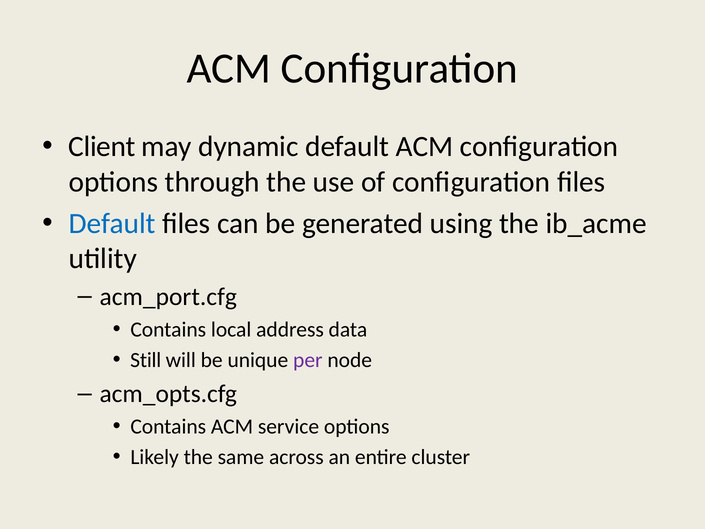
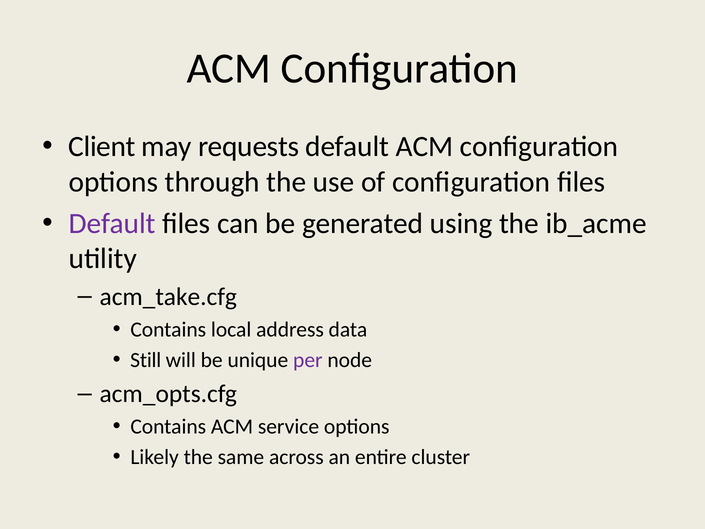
dynamic: dynamic -> requests (249, 147)
Default colour: blue -> purple (112, 223)
acm_port.cfg: acm_port.cfg -> acm_take.cfg (168, 297)
